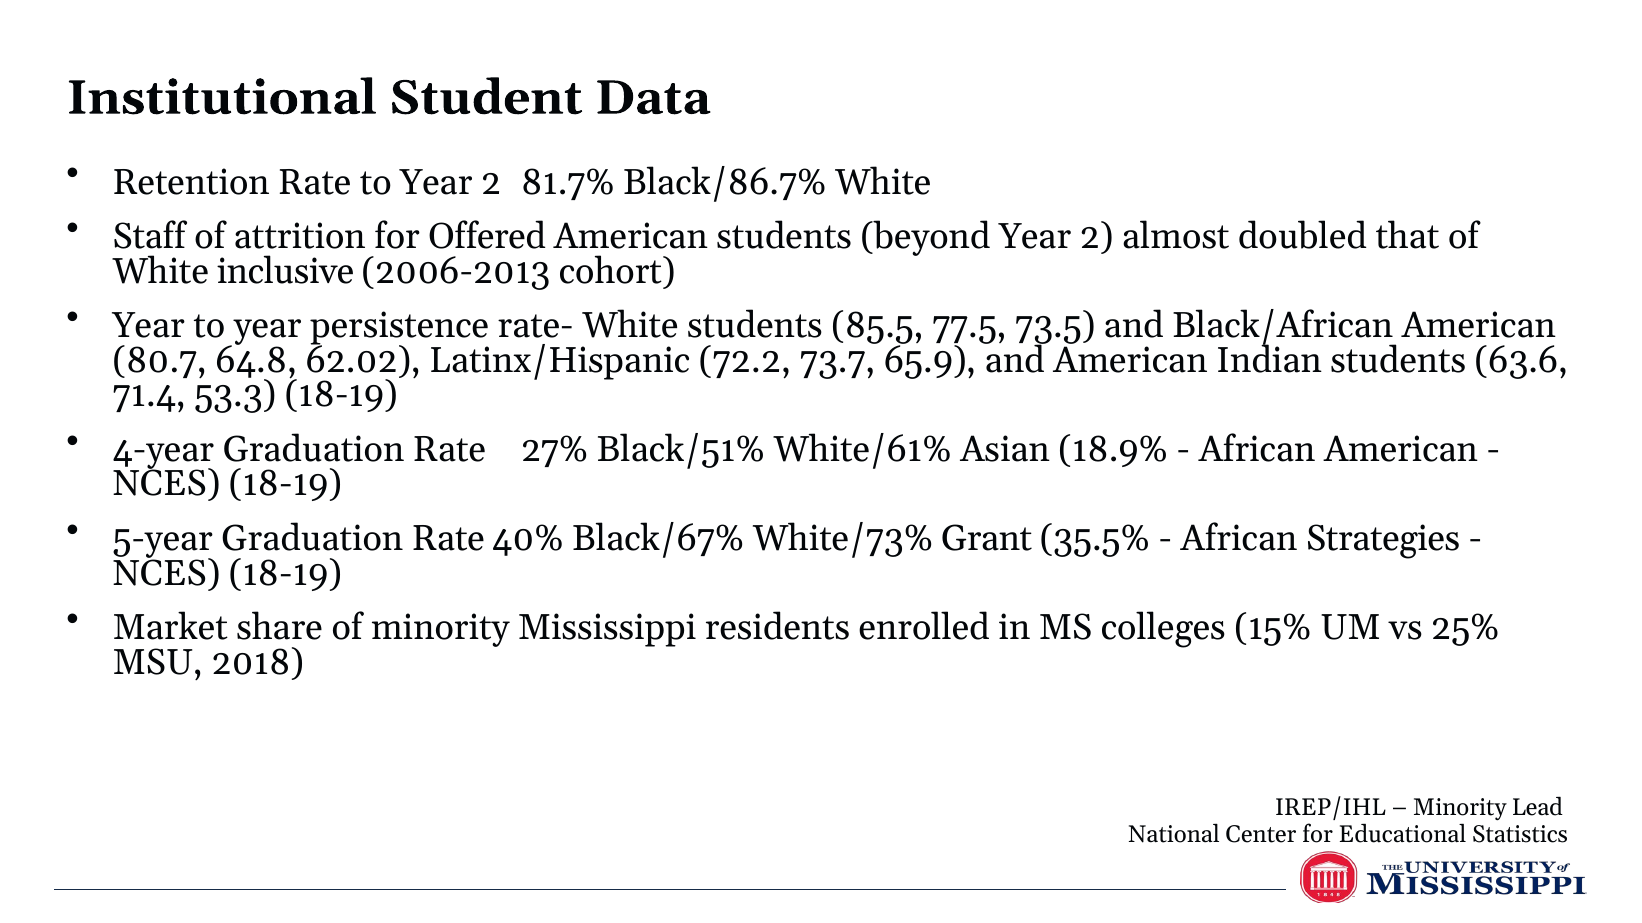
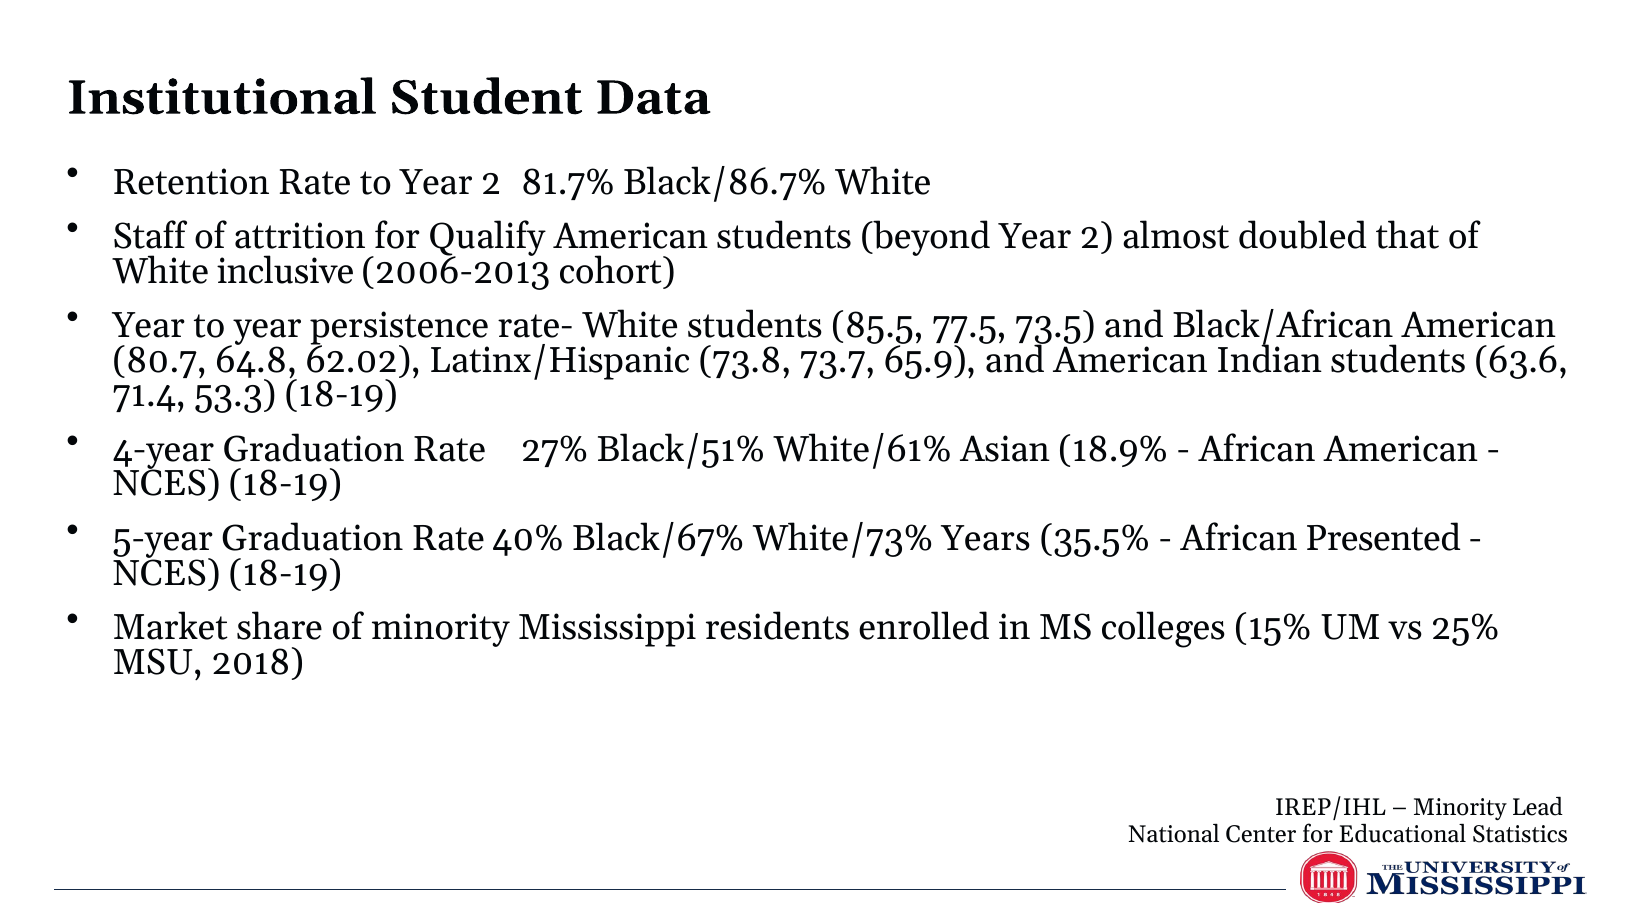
Offered: Offered -> Qualify (487, 237)
72.2: 72.2 -> 73.8 (745, 361)
Grant: Grant -> Years (986, 539)
Strategies: Strategies -> Presented (1383, 539)
